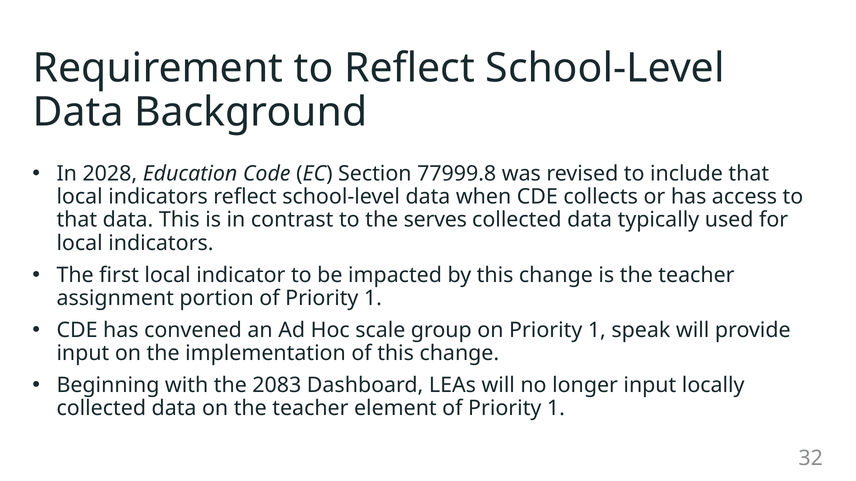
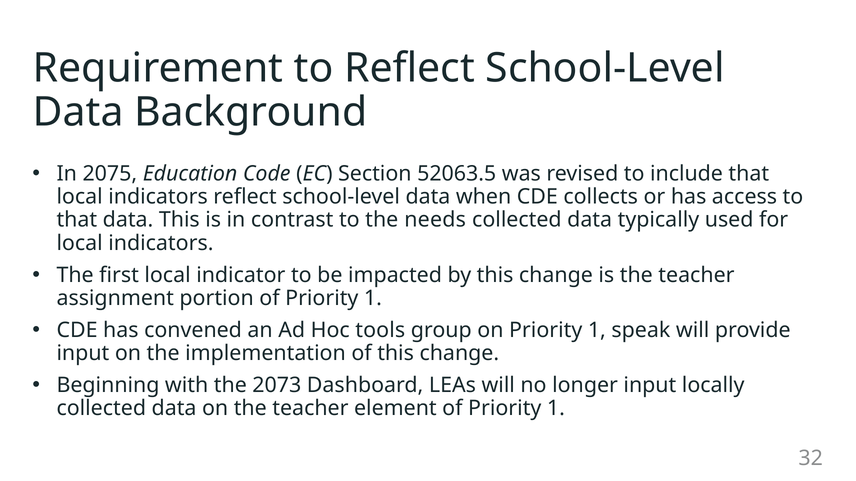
2028: 2028 -> 2075 (110, 174)
77999.8: 77999.8 -> 52063.5 (457, 174)
serves: serves -> needs (435, 220)
scale: scale -> tools (380, 330)
2083: 2083 -> 2073 (277, 386)
